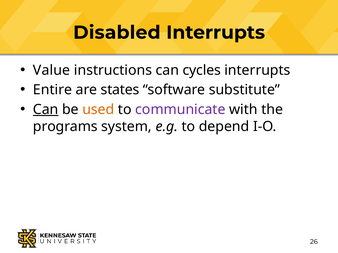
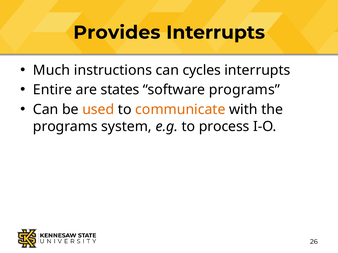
Disabled: Disabled -> Provides (117, 33)
Value: Value -> Much (52, 70)
software substitute: substitute -> programs (244, 90)
Can underline: present -> none (46, 110)
communicate colour: purple -> orange (180, 110)
depend: depend -> process (224, 127)
